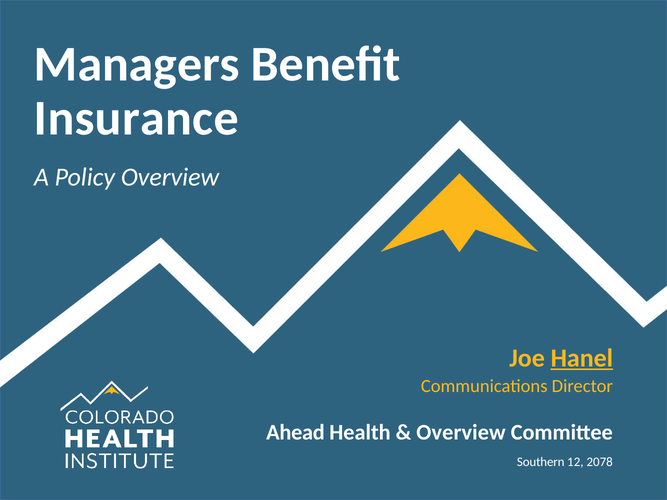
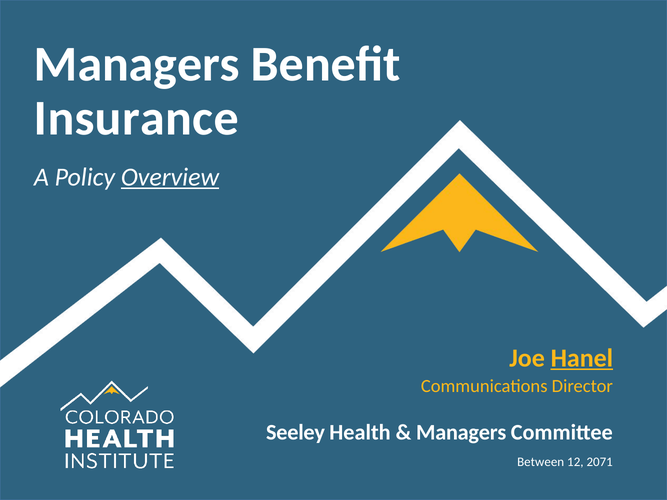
Overview underline: none -> present (170, 177)
Ahead: Ahead -> Seeley (296, 433)
Overview: Overview -> Managers (461, 433)
Southern: Southern -> Between (541, 462)
2078: 2078 -> 2071 (600, 462)
